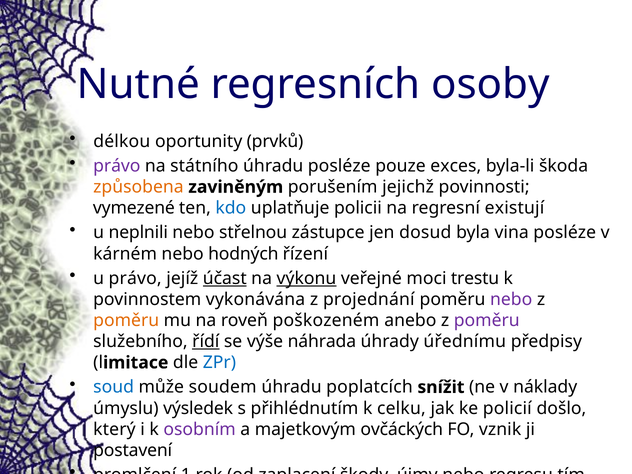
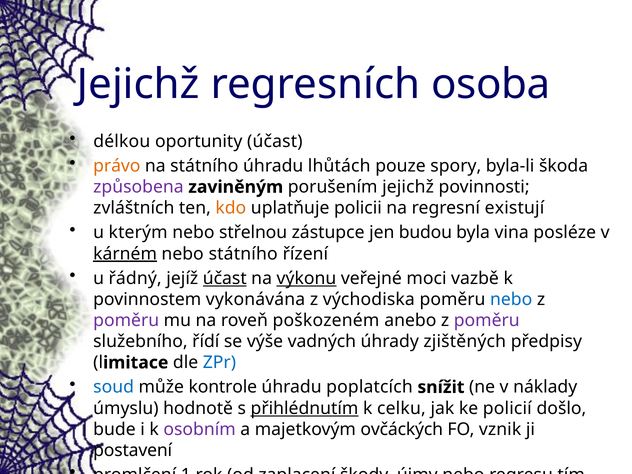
Nutné: Nutné -> Jejichž (138, 85)
osoby: osoby -> osoba (491, 85)
oportunity prvků: prvků -> účast (275, 141)
právo colour: purple -> orange (117, 166)
úhradu posléze: posléze -> lhůtách (339, 166)
exces: exces -> spory (456, 166)
způsobena colour: orange -> purple (138, 187)
vymezené: vymezené -> zvláštních (134, 208)
kdo colour: blue -> orange (231, 208)
neplnili: neplnili -> kterým (138, 233)
dosud: dosud -> budou (425, 233)
kárném underline: none -> present (125, 254)
nebo hodných: hodných -> státního (243, 254)
u právo: právo -> řádný (135, 278)
trestu: trestu -> vazbě (475, 278)
projednání: projednání -> východiska (369, 299)
nebo colour: purple -> blue (511, 299)
poměru colour: orange -> purple (126, 320)
řídí underline: present -> none (206, 342)
náhrada: náhrada -> vadných (322, 342)
úřednímu: úřednímu -> zjištěných (465, 342)
soudem: soudem -> kontrole (223, 387)
výsledek: výsledek -> hodnotě (198, 408)
přihlédnutím underline: none -> present (304, 408)
který: který -> bude (114, 429)
